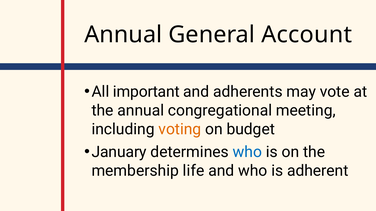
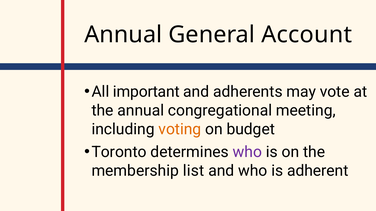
January: January -> Toronto (119, 152)
who colour: blue -> purple (247, 152)
life: life -> list (193, 171)
